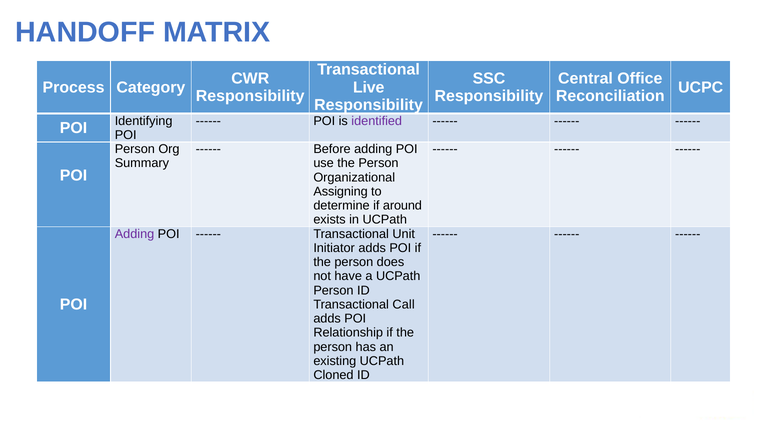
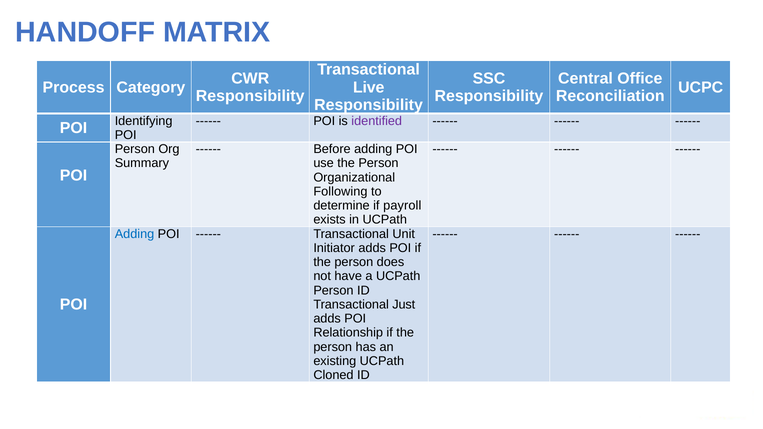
Assigning: Assigning -> Following (340, 192)
around: around -> payroll (402, 206)
Adding colour: purple -> blue (135, 234)
Call: Call -> Just (404, 305)
